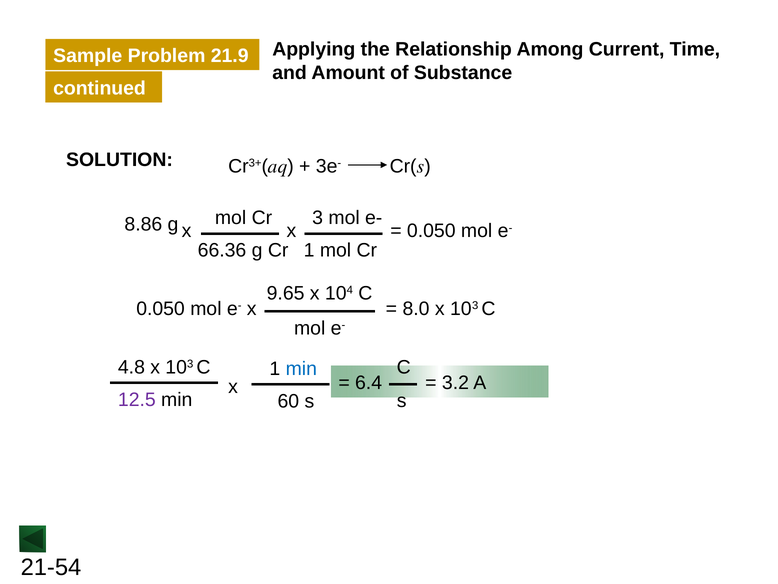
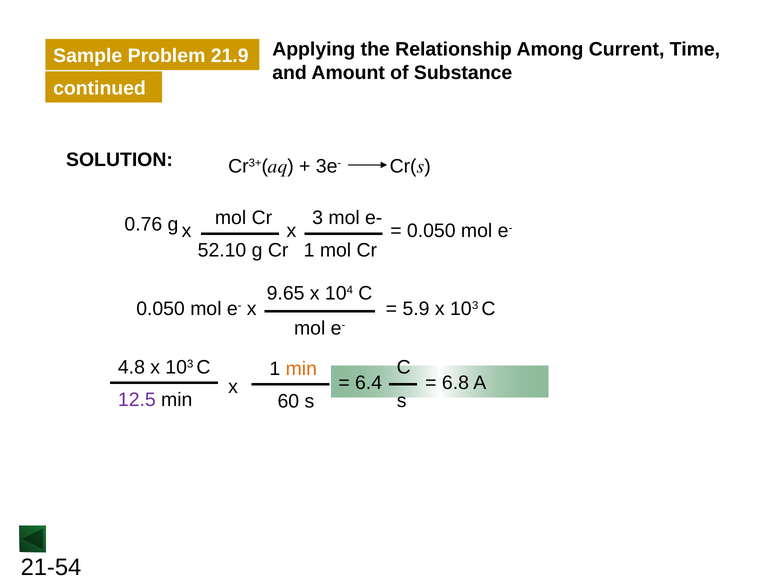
8.86: 8.86 -> 0.76 (143, 224)
66.36: 66.36 -> 52.10 (222, 250)
8.0: 8.0 -> 5.9 (416, 309)
min colour: blue -> orange (301, 368)
3.2: 3.2 -> 6.8 (455, 383)
